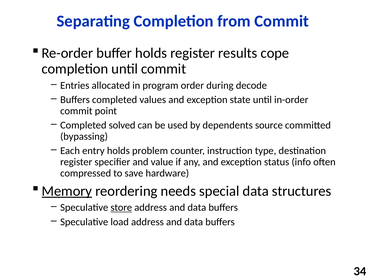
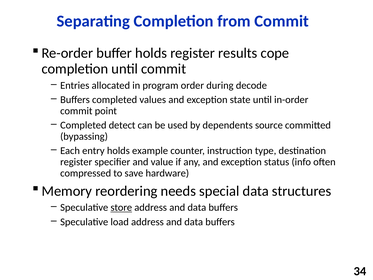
solved: solved -> detect (122, 125)
problem: problem -> example (150, 151)
Memory underline: present -> none (67, 191)
